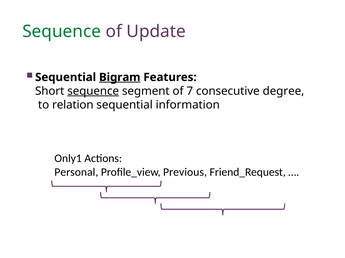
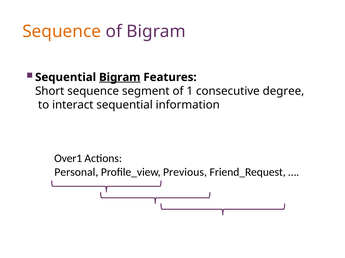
Sequence colour: green -> orange (62, 32)
of Update: Update -> Bigram (156, 32)
sequence underline: present -> none (93, 91)
7: 7 -> 1 (190, 91)
relation: relation -> interact (73, 105)
Only1: Only1 -> Over1 (68, 159)
